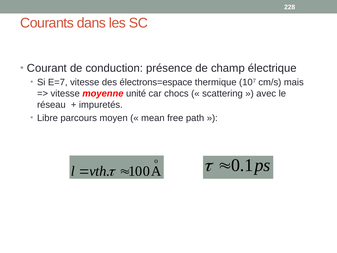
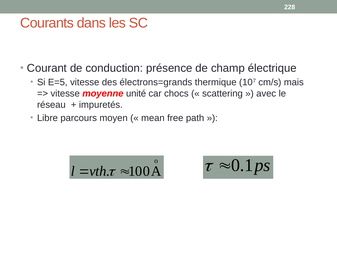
E=7: E=7 -> E=5 (58, 82)
électrons=espace: électrons=espace -> électrons=grands (156, 82)
